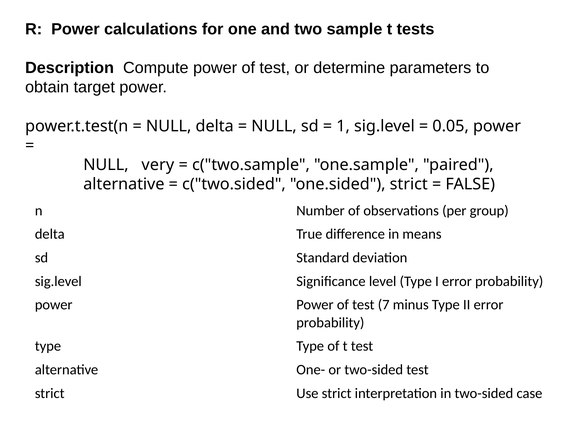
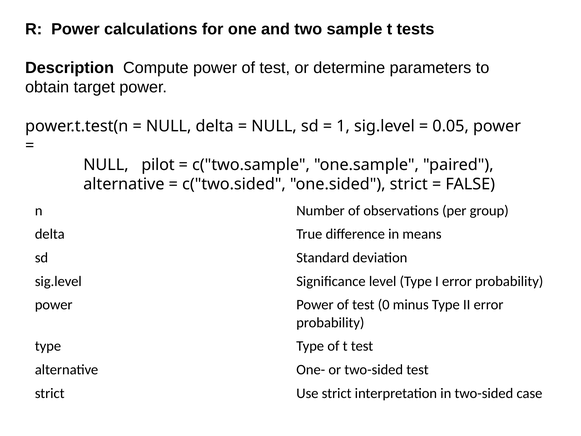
very: very -> pilot (158, 165)
7: 7 -> 0 (384, 305)
